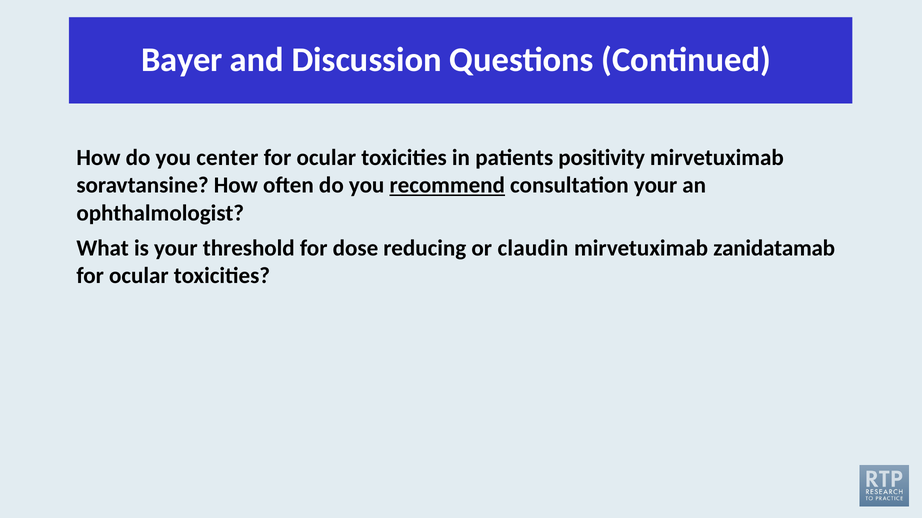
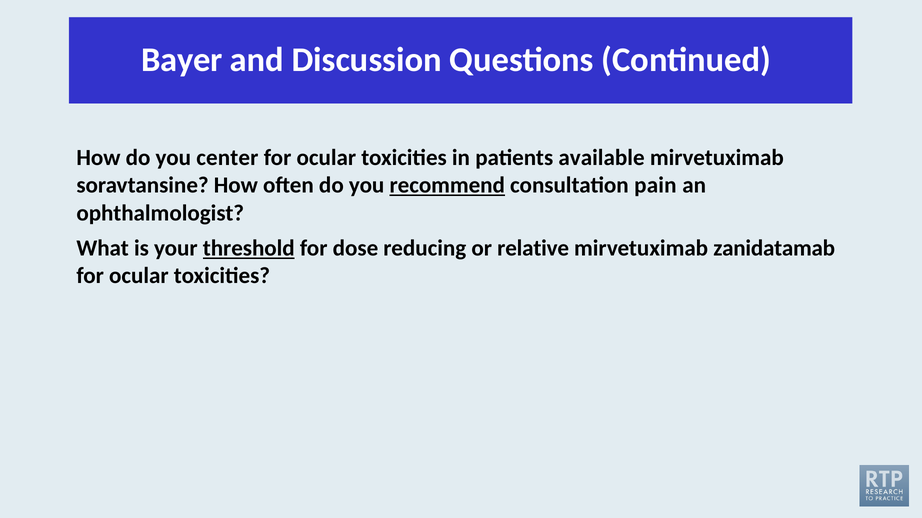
positivity: positivity -> available (602, 158)
consultation your: your -> pain (655, 186)
threshold underline: none -> present (249, 249)
claudin: claudin -> relative (533, 249)
